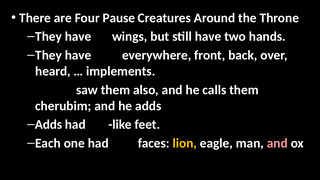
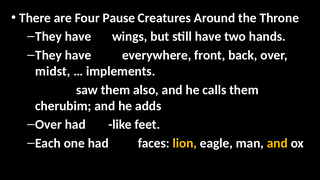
heard: heard -> midst (53, 71)
Adds: Adds -> Over (49, 125)
and colour: pink -> yellow (277, 143)
